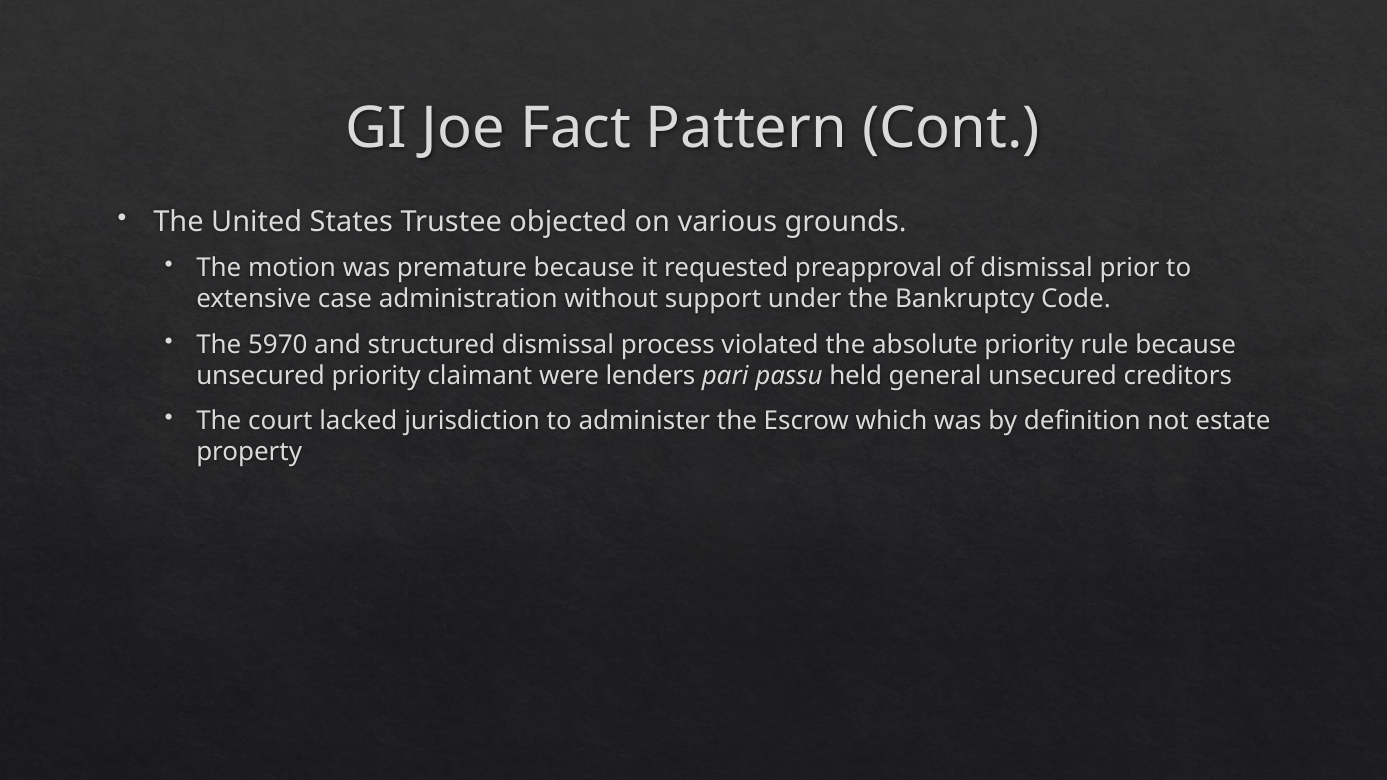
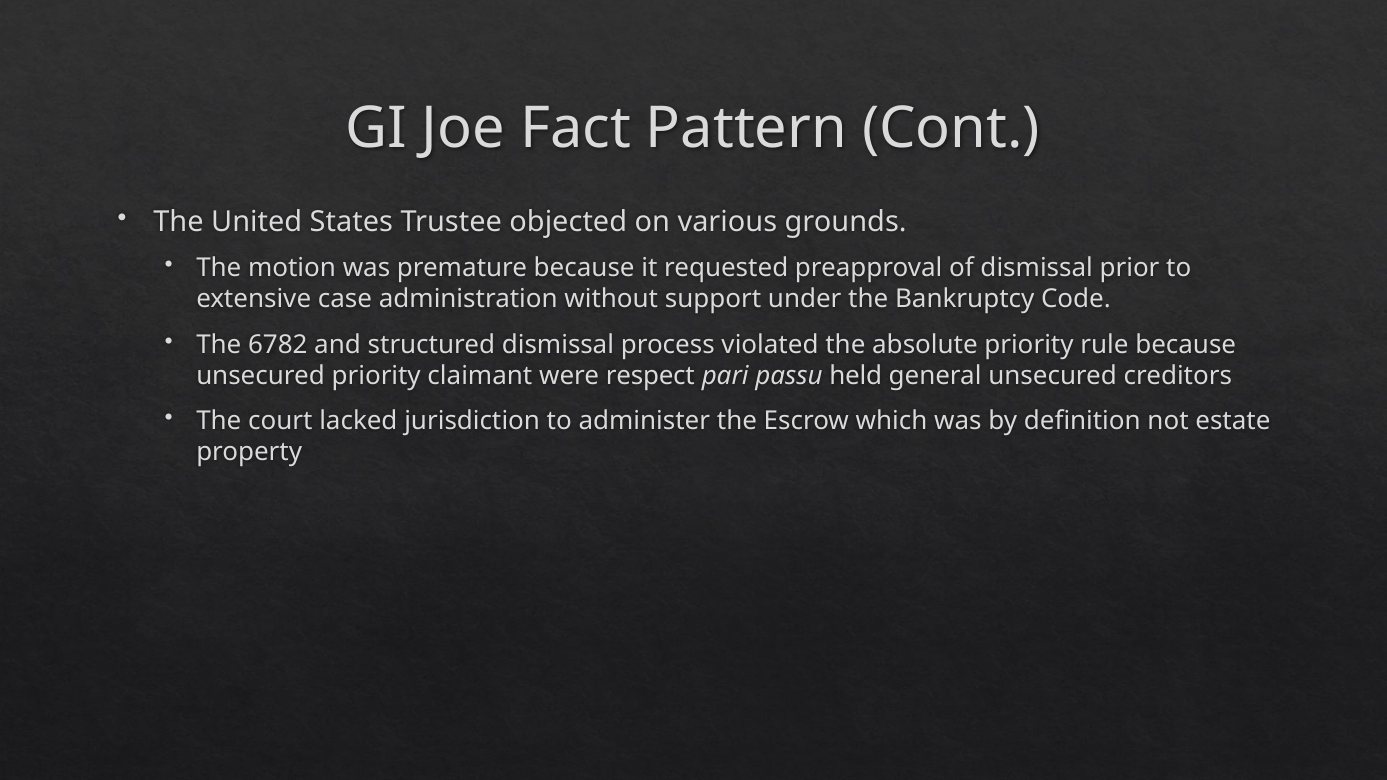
5970: 5970 -> 6782 (278, 345)
lenders: lenders -> respect (650, 376)
